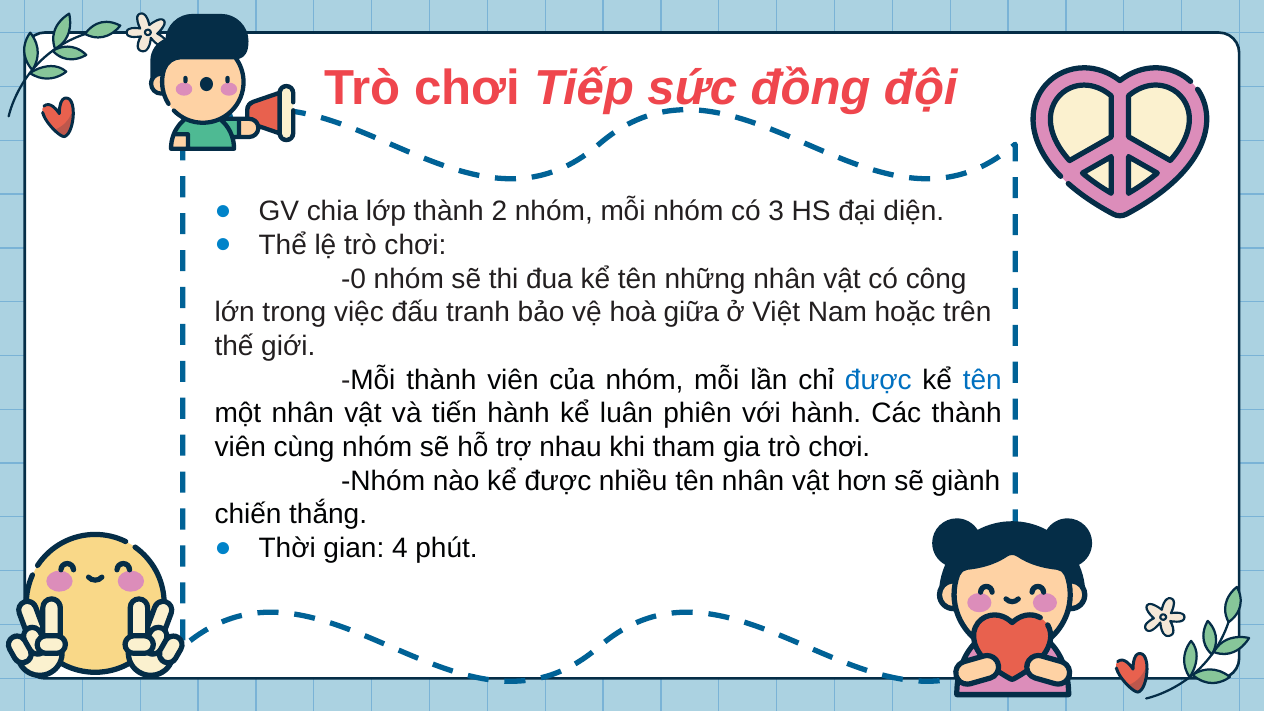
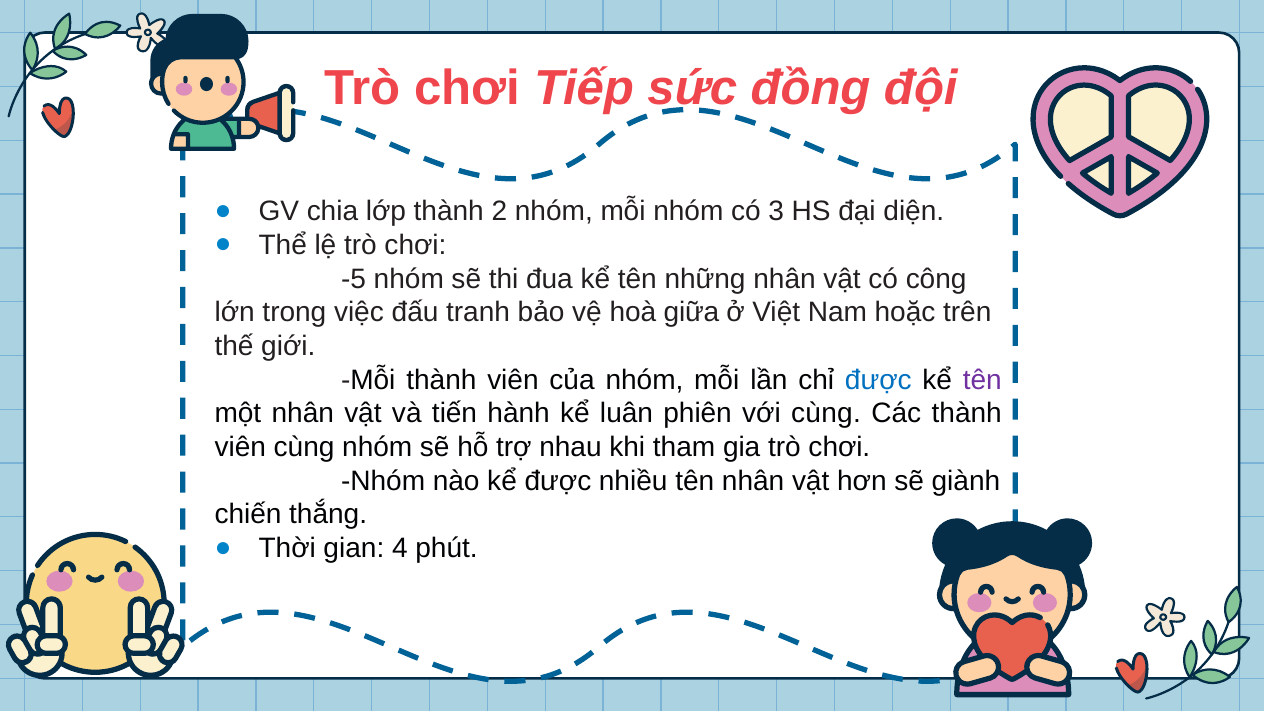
-0: -0 -> -5 (354, 279)
tên colour: blue -> purple (982, 380)
với hành: hành -> cùng (826, 414)
